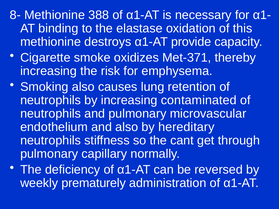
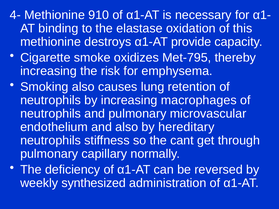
8-: 8- -> 4- (15, 15)
388: 388 -> 910 (99, 15)
Met-371: Met-371 -> Met-795 (187, 58)
contaminated: contaminated -> macrophages (199, 100)
prematurely: prematurely -> synthesized (94, 183)
